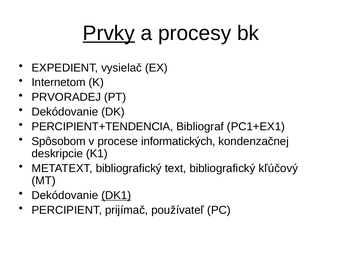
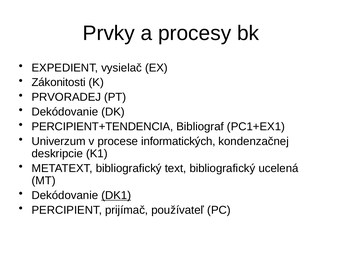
Prvky underline: present -> none (109, 33)
Internetom: Internetom -> Zákonitosti (59, 82)
Spôsobom: Spôsobom -> Univerzum (59, 141)
kľúčový: kľúčový -> ucelená (278, 168)
